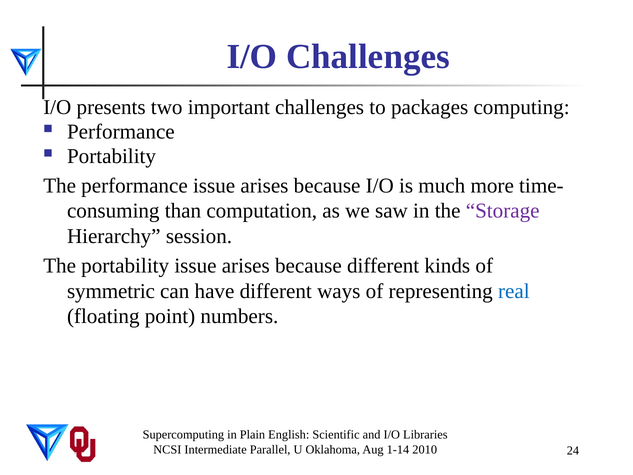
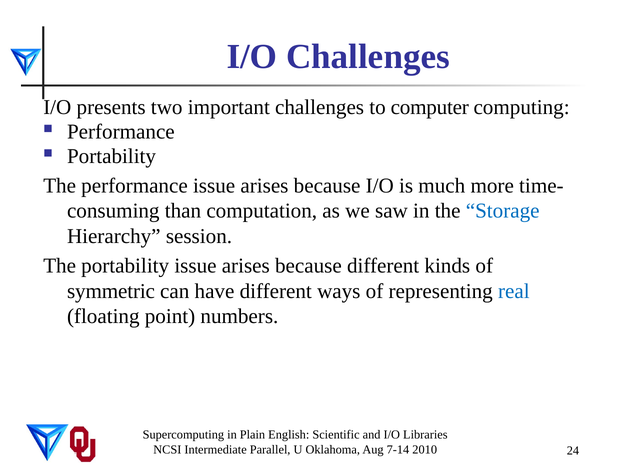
packages: packages -> computer (430, 107)
Storage colour: purple -> blue (503, 211)
1-14: 1-14 -> 7-14 (398, 449)
